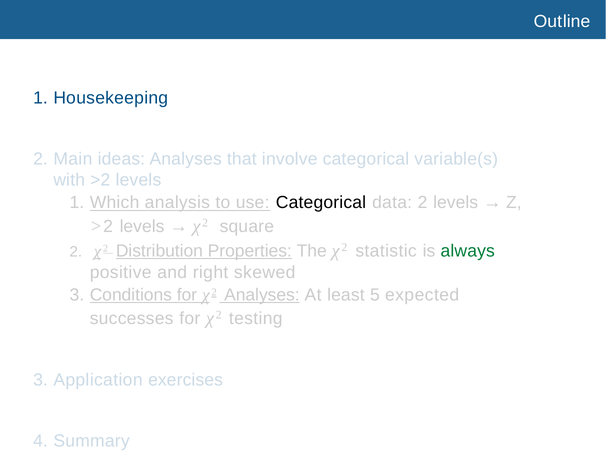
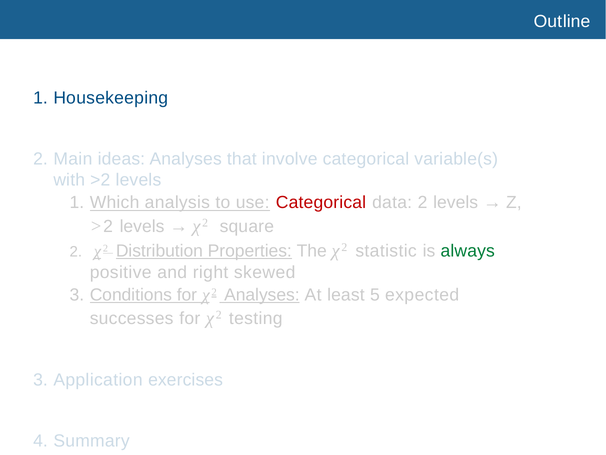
Categorical colour: black -> red (321, 203)
